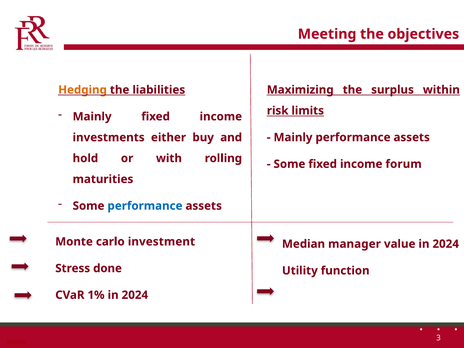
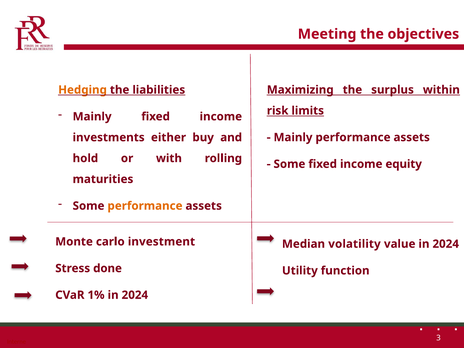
forum: forum -> equity (404, 164)
performance colour: blue -> orange (145, 206)
manager: manager -> volatility (354, 244)
